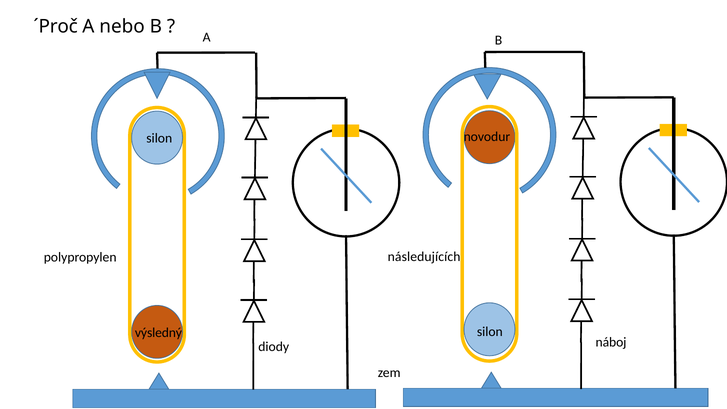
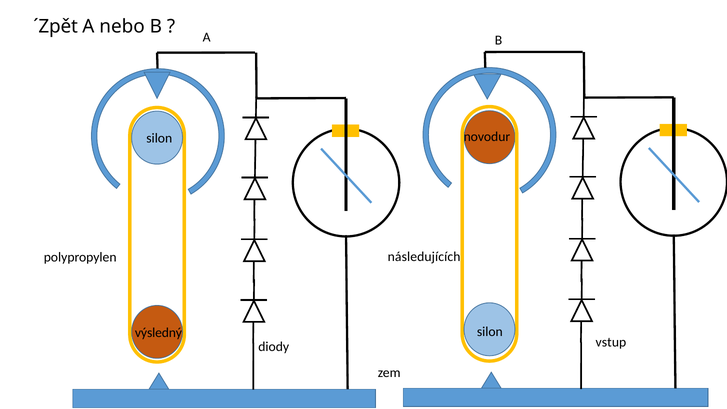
´Proč: ´Proč -> ´Zpět (56, 27)
náboj: náboj -> vstup (611, 342)
